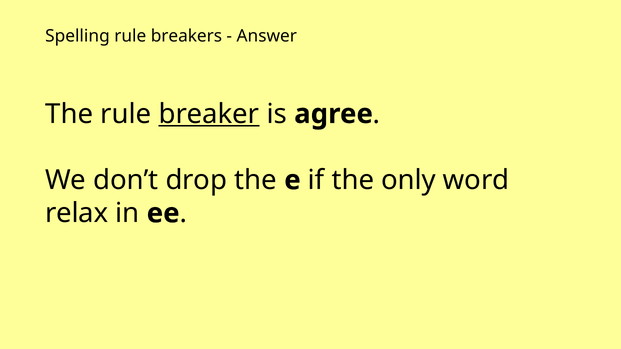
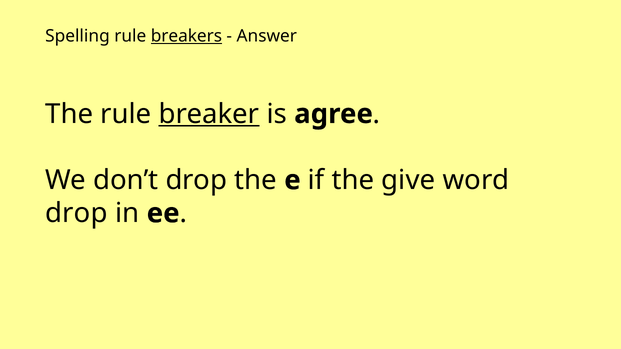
breakers underline: none -> present (186, 36)
only: only -> give (408, 180)
relax: relax -> drop (77, 213)
